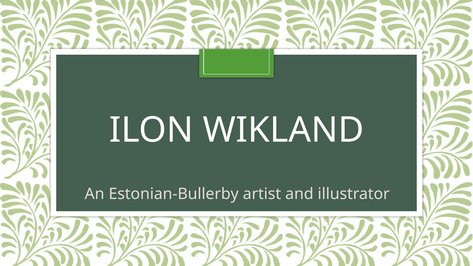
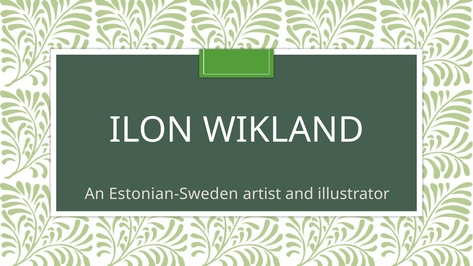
Estonian-Bullerby: Estonian-Bullerby -> Estonian-Sweden (174, 194)
